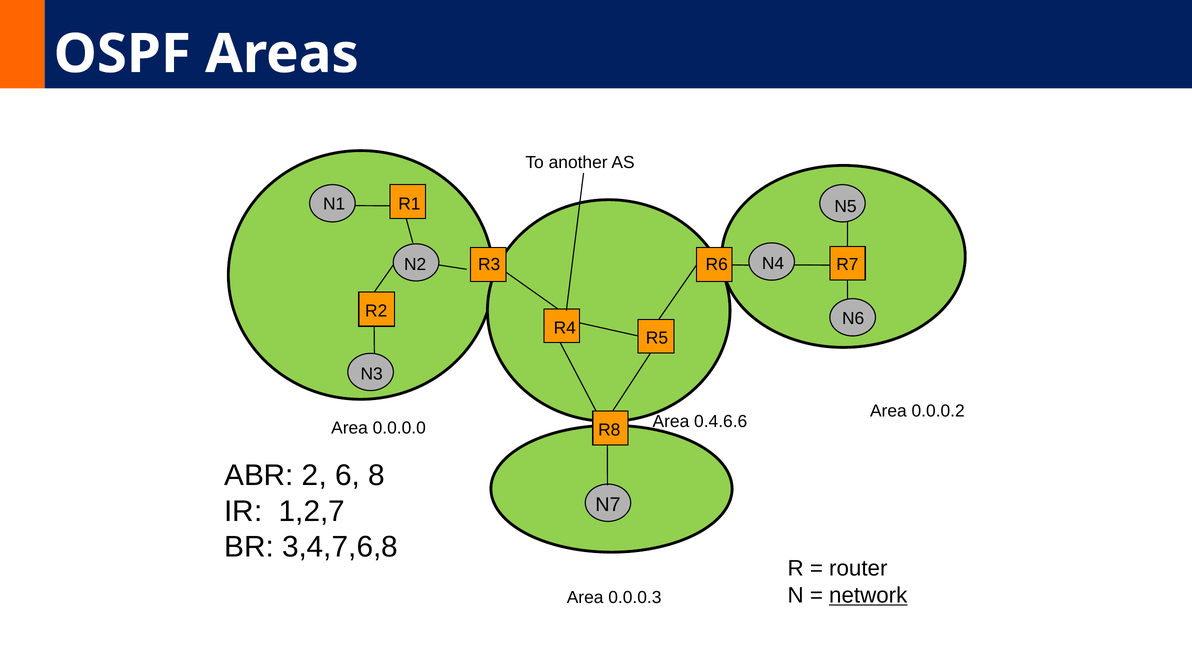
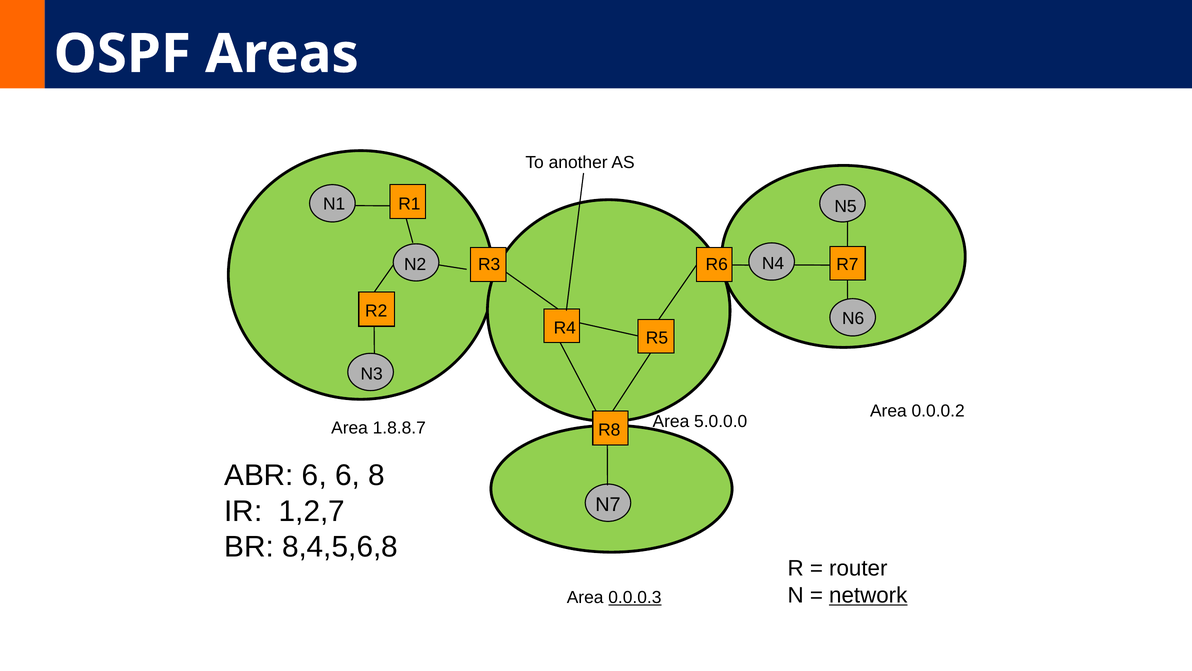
0.4.6.6: 0.4.6.6 -> 5.0.0.0 (721, 421)
0.0.0.0: 0.0.0.0 -> 1.8.8.7 (399, 428)
ABR 2: 2 -> 6 (314, 475)
3,4,7,6,8: 3,4,7,6,8 -> 8,4,5,6,8 (340, 547)
0.0.0.3 underline: none -> present (635, 597)
